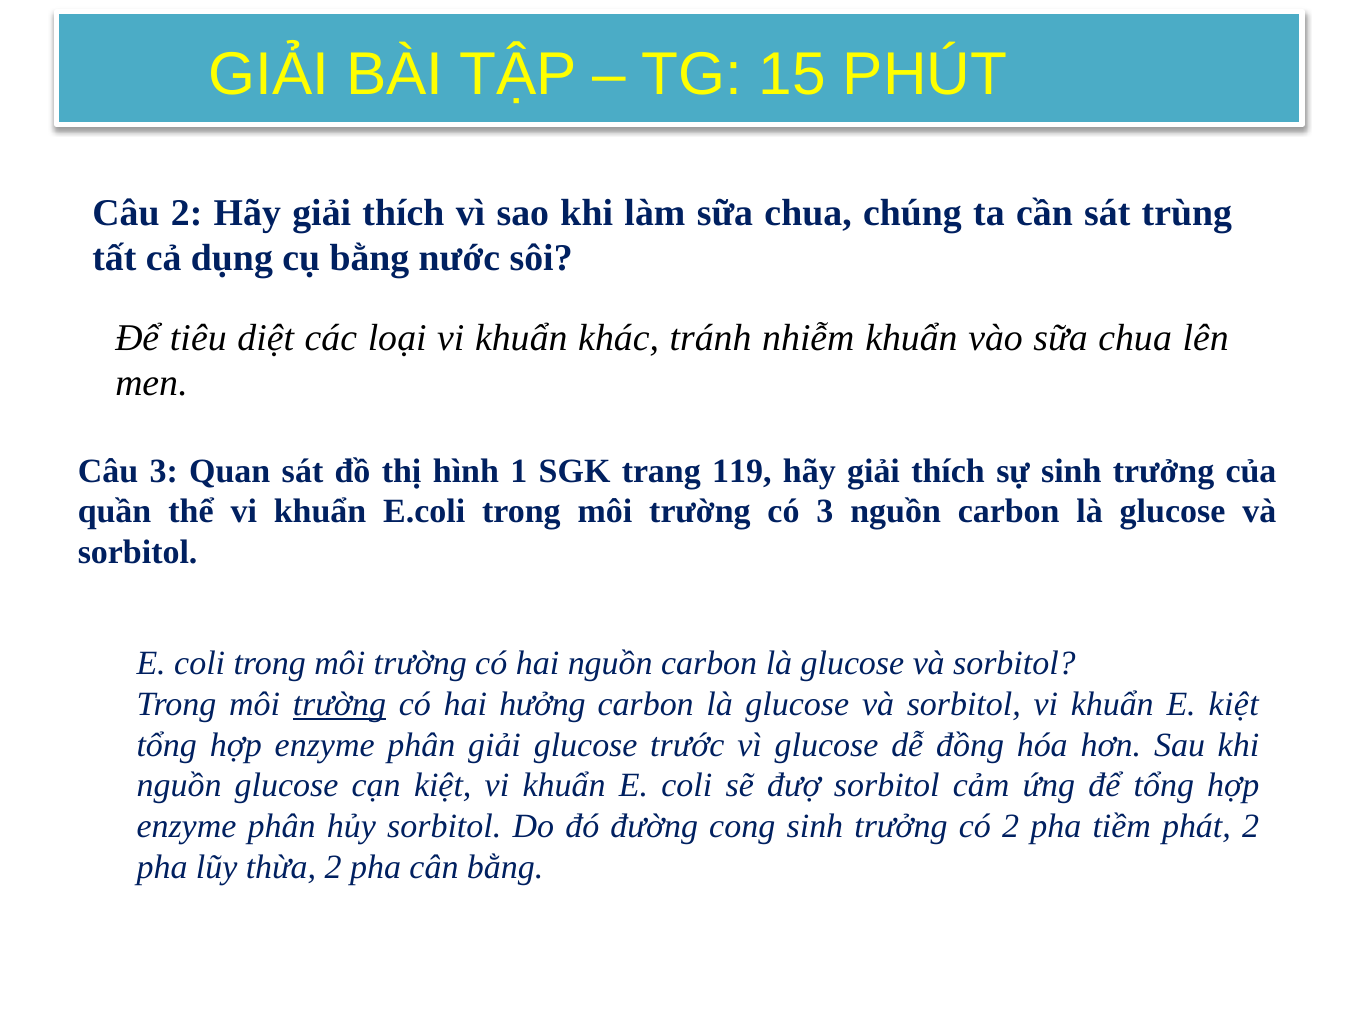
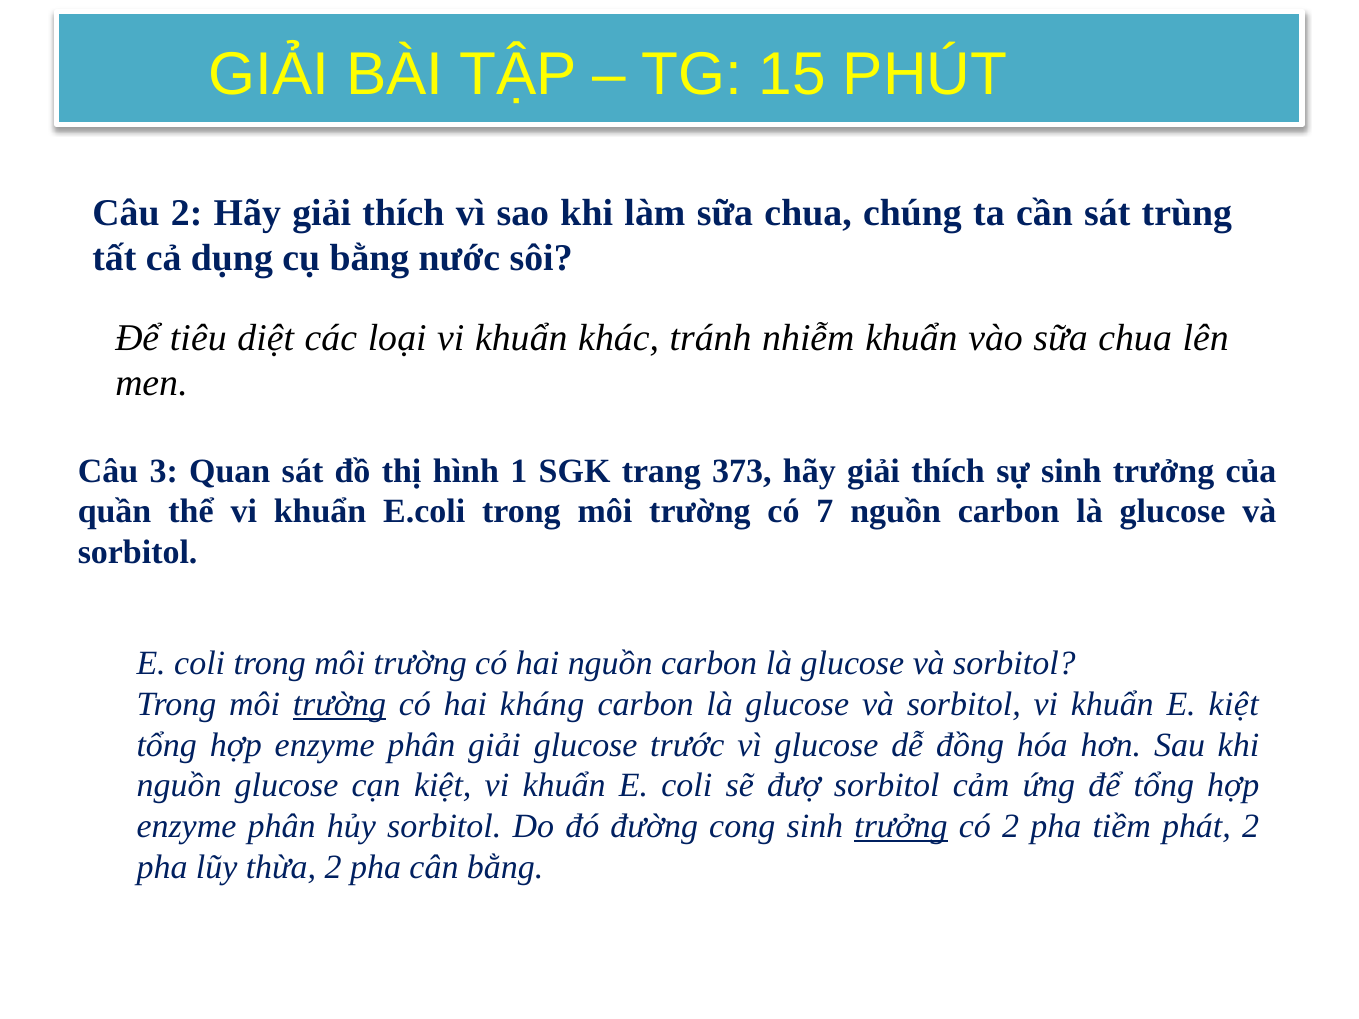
119: 119 -> 373 (742, 471)
có 3: 3 -> 7 (825, 512)
hưởng: hưởng -> kháng (542, 704)
trưởng underline: none -> present (901, 827)
